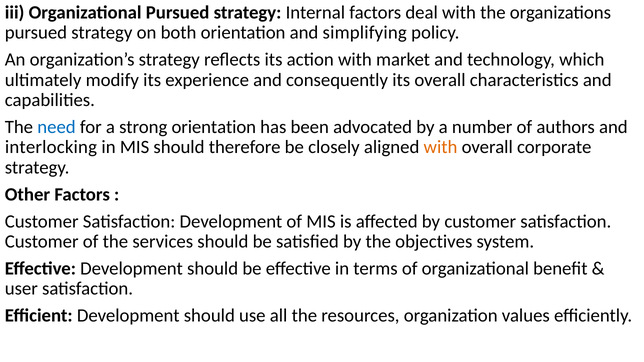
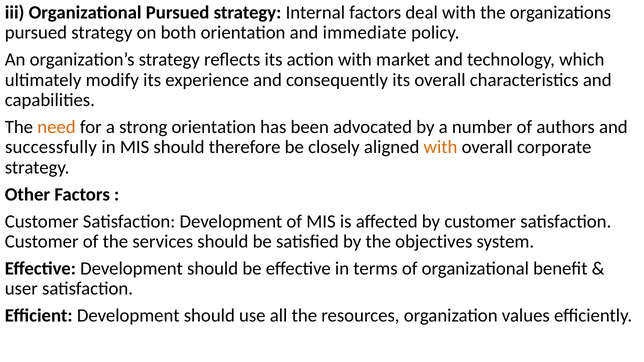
simplifying: simplifying -> immediate (365, 33)
need colour: blue -> orange (57, 127)
interlocking: interlocking -> successfully (51, 147)
